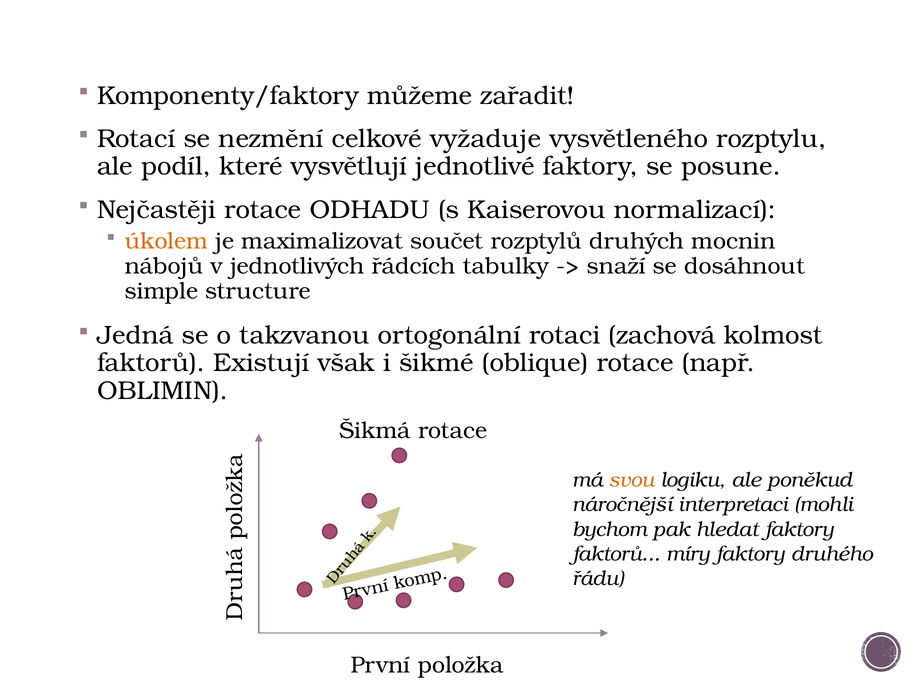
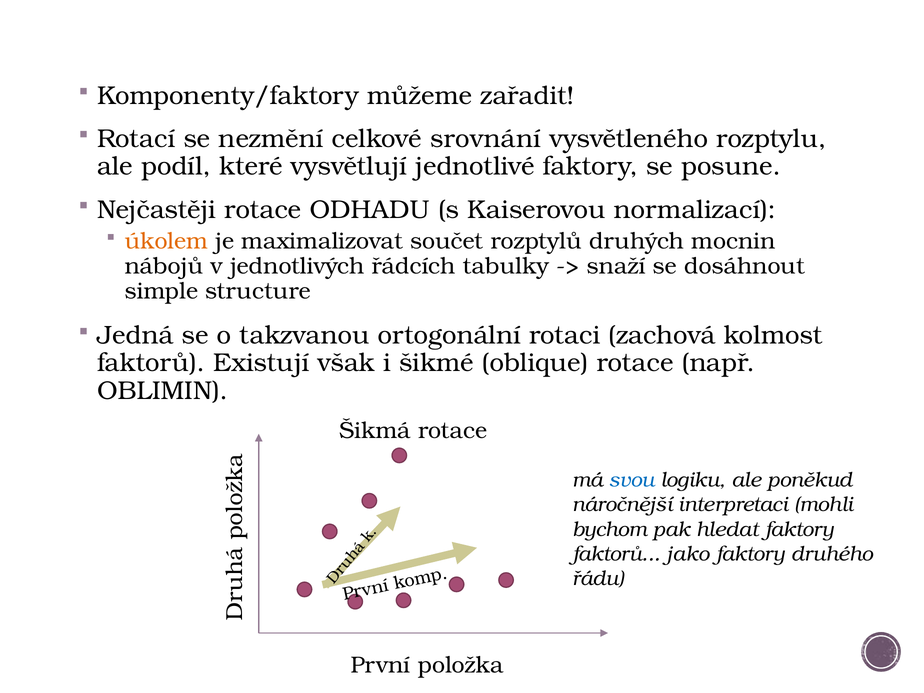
vyžaduje: vyžaduje -> srovnání (486, 139)
svou colour: orange -> blue (632, 480)
míry: míry -> jako (688, 554)
